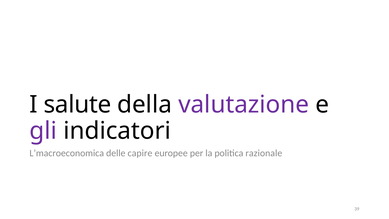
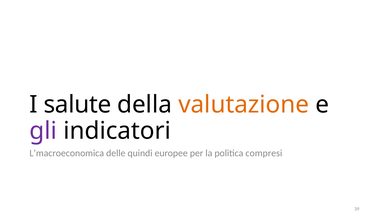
valutazione colour: purple -> orange (244, 105)
capire: capire -> quindi (140, 153)
razionale: razionale -> compresi (264, 153)
